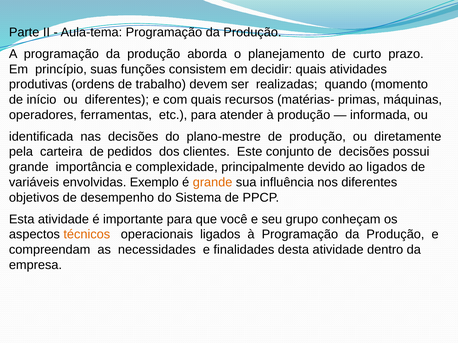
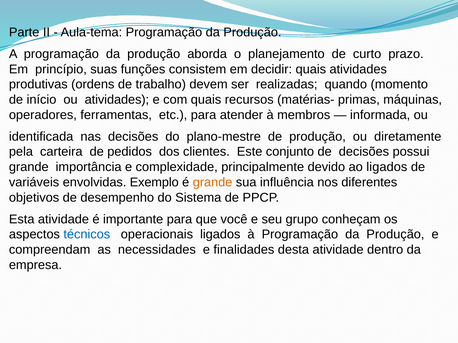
ou diferentes: diferentes -> atividades (117, 100)
à produção: produção -> membros (304, 115)
técnicos colour: orange -> blue (87, 235)
